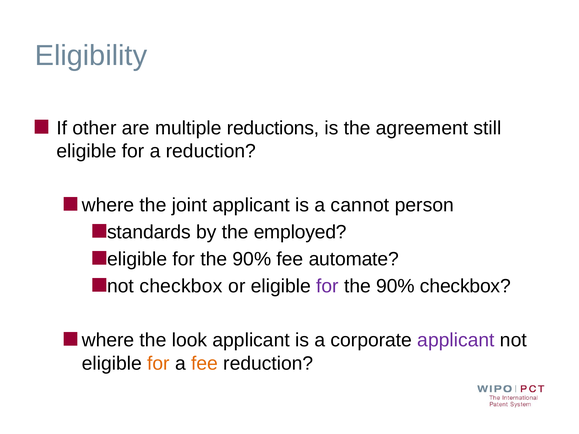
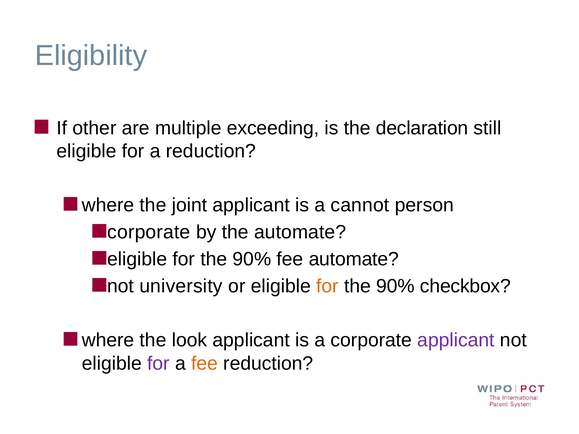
reductions: reductions -> exceeding (273, 128)
agreement: agreement -> declaration (422, 128)
standards: standards -> corporate (149, 232)
the employed: employed -> automate (300, 232)
not checkbox: checkbox -> university (181, 286)
for colour: purple -> orange (327, 286)
for colour: orange -> purple (158, 364)
